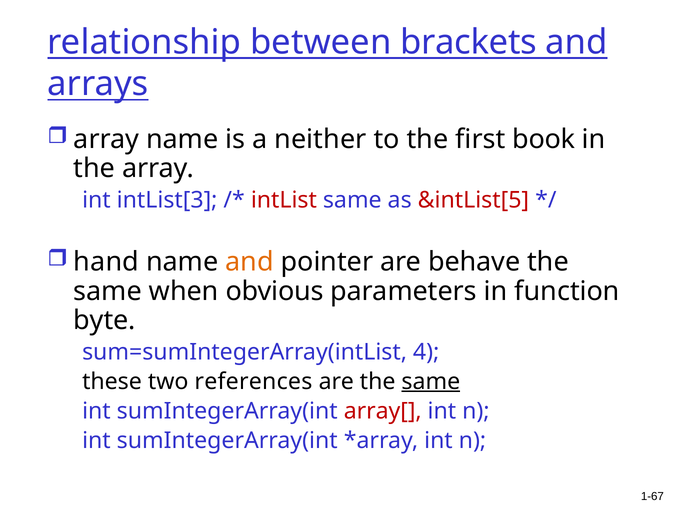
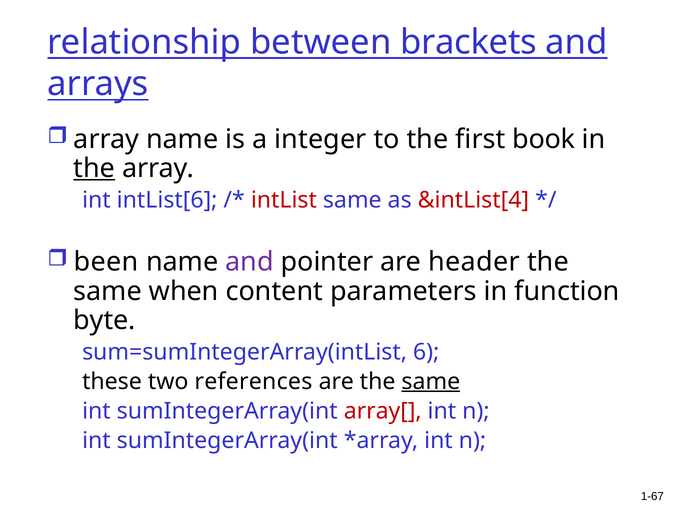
neither: neither -> integer (320, 139)
the underline: none -> present (94, 168)
intList[3: intList[3 -> intList[6 (167, 200)
&intList[5: &intList[5 -> &intList[4 (473, 200)
hand: hand -> been (106, 262)
and colour: orange -> purple (249, 262)
behave: behave -> header (474, 262)
obvious: obvious -> content (274, 291)
4: 4 -> 6 (426, 352)
